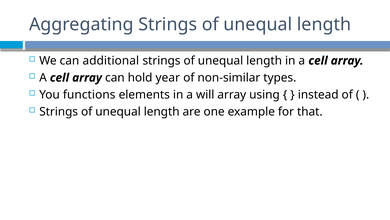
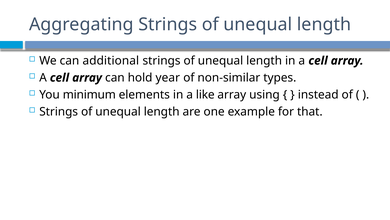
functions: functions -> minimum (89, 95)
will: will -> like (205, 95)
